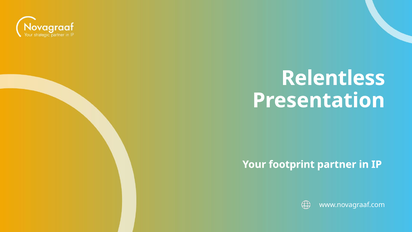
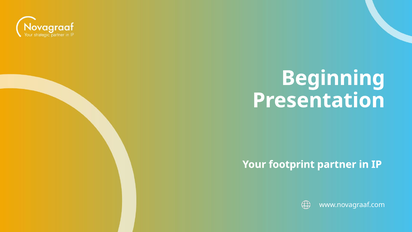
Relentless: Relentless -> Beginning (333, 78)
